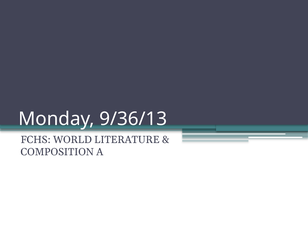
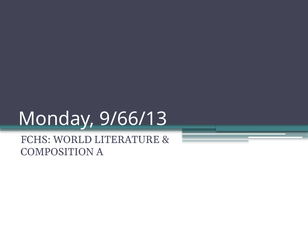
9/36/13: 9/36/13 -> 9/66/13 (133, 119)
